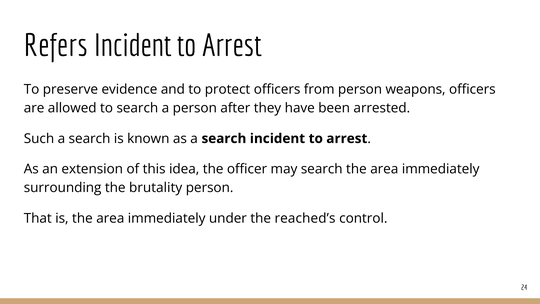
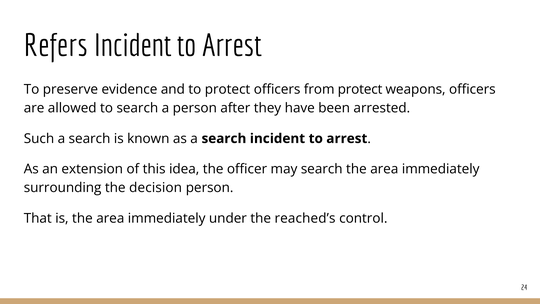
from person: person -> protect (360, 89)
brutality: brutality -> decision (156, 188)
